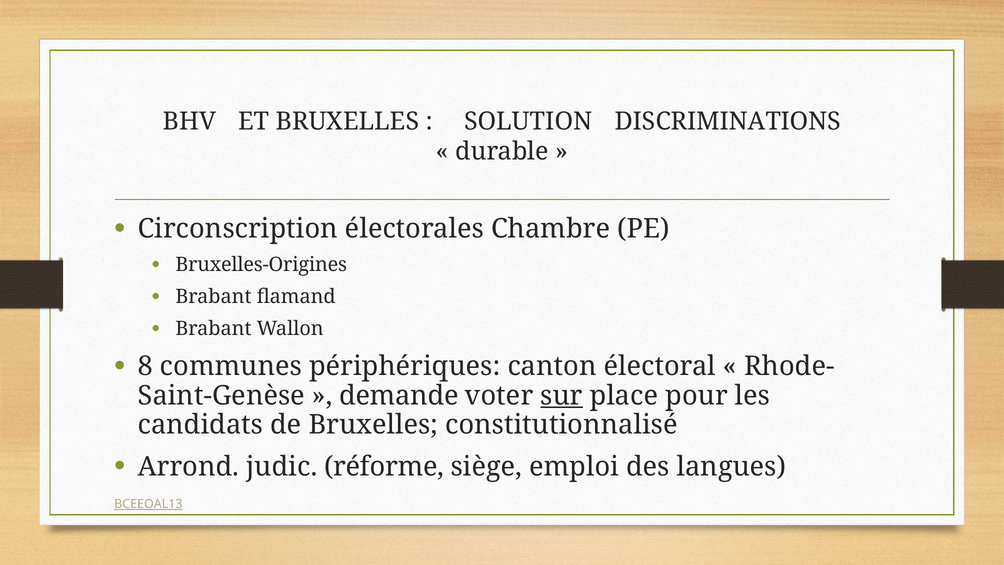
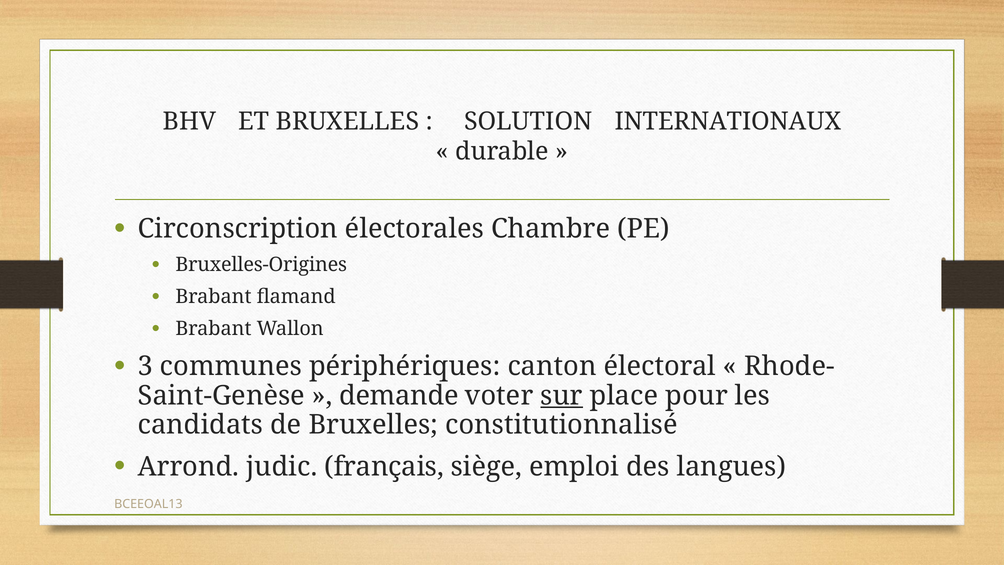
DISCRIMINATIONS: DISCRIMINATIONS -> INTERNATIONAUX (728, 121)
8: 8 -> 3 (145, 366)
réforme: réforme -> français (384, 466)
BCEEOAL13 underline: present -> none (148, 504)
